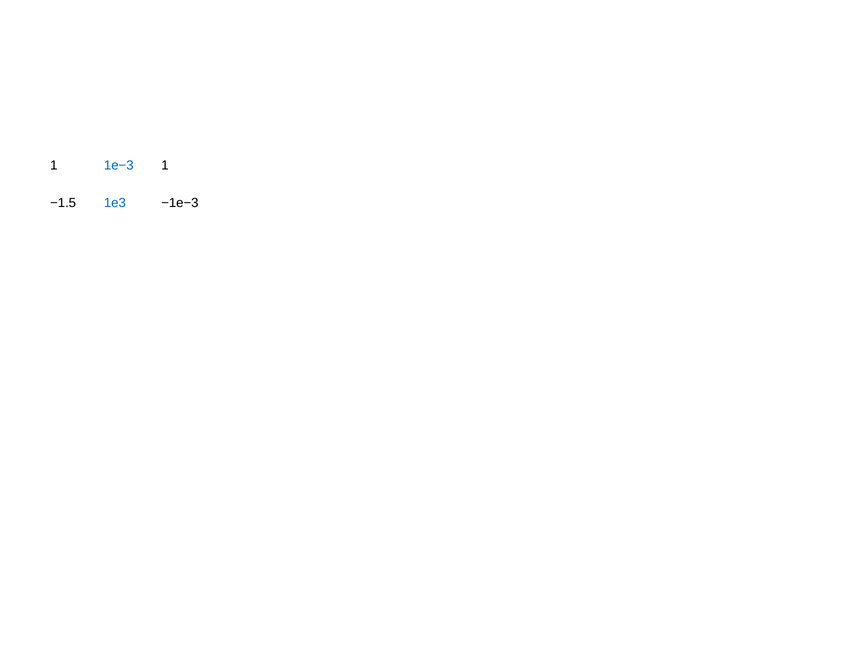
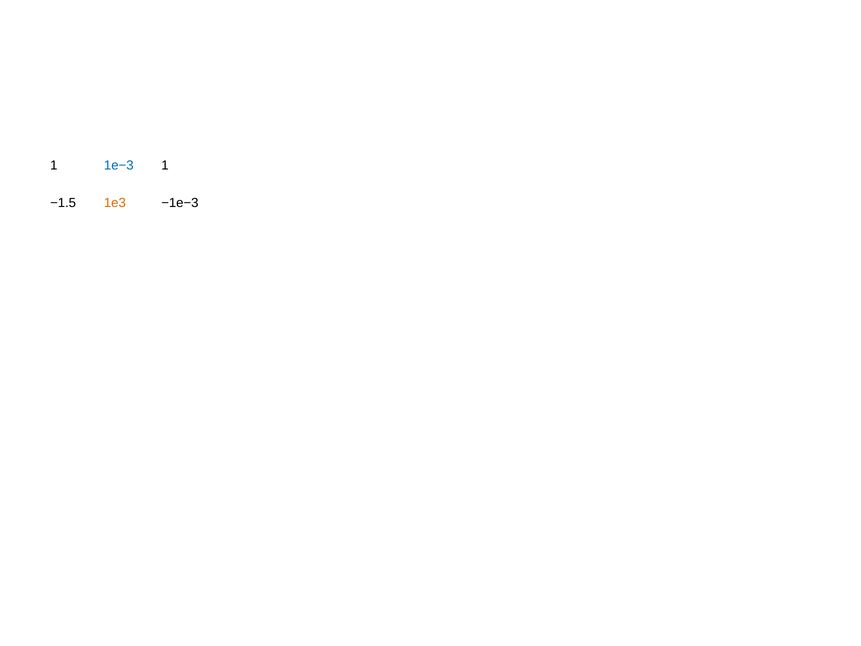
1e3 colour: blue -> orange (115, 203)
